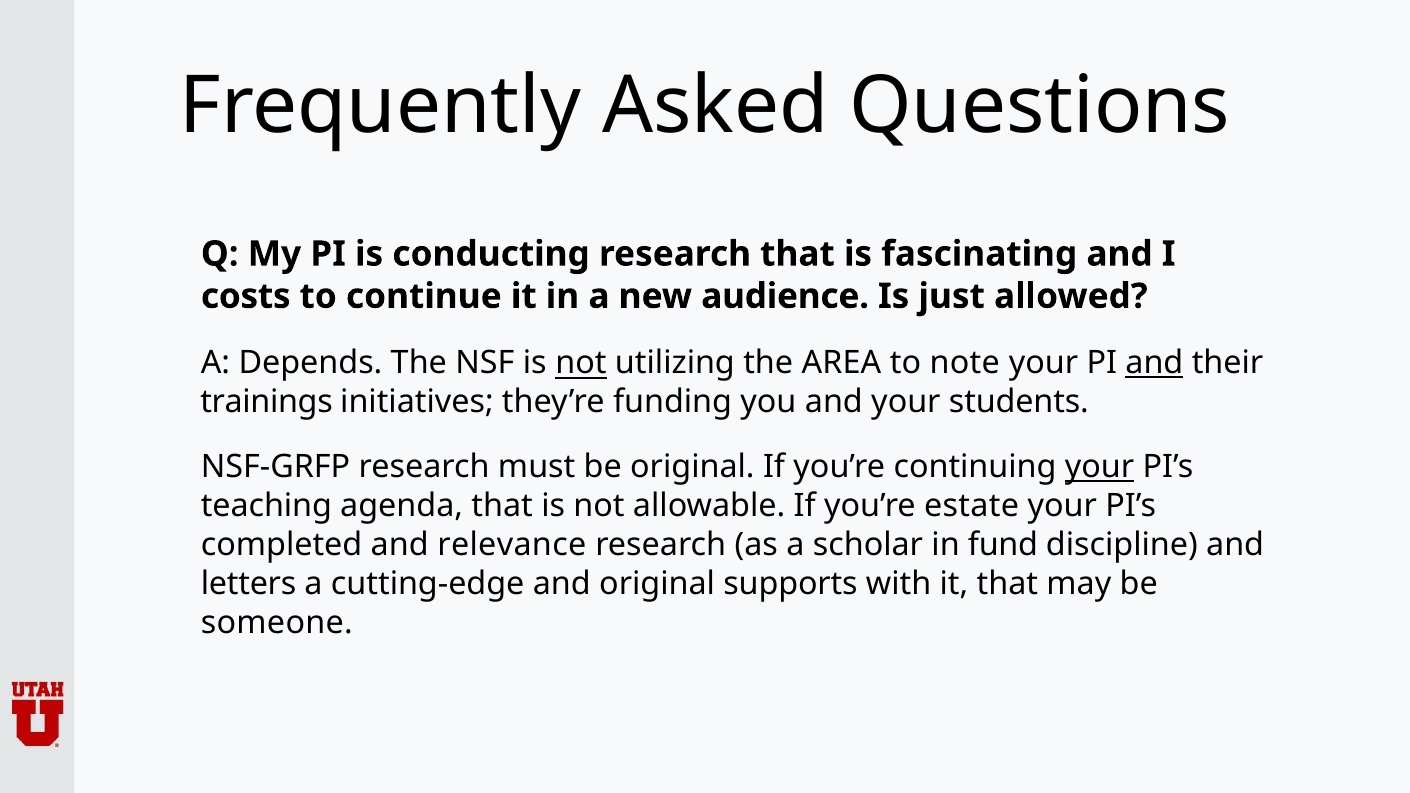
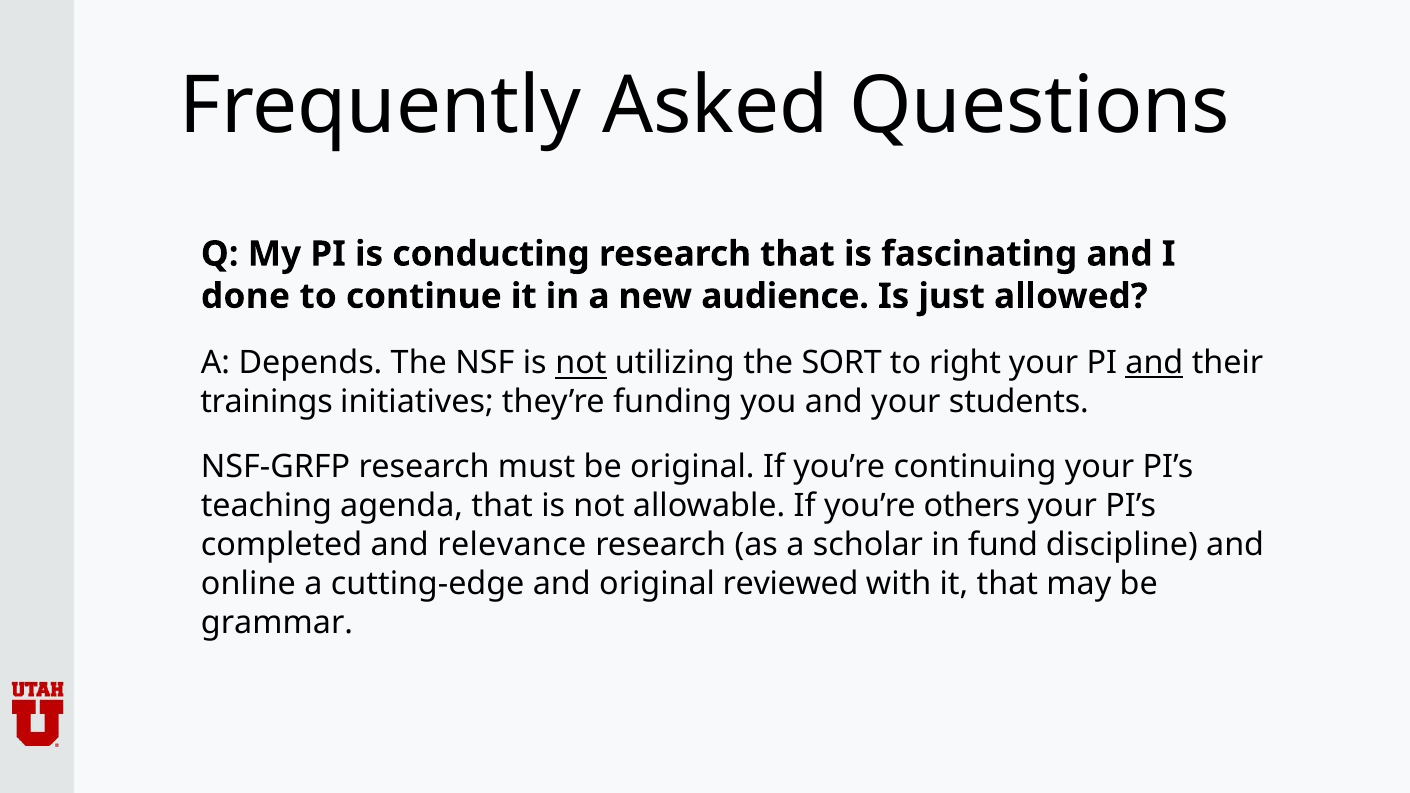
costs: costs -> done (245, 296)
AREA: AREA -> SORT (842, 363)
note: note -> right (965, 363)
your underline: present -> none (1100, 467)
estate: estate -> others (972, 506)
letters: letters -> online (248, 584)
supports: supports -> reviewed (791, 584)
someone: someone -> grammar (277, 622)
